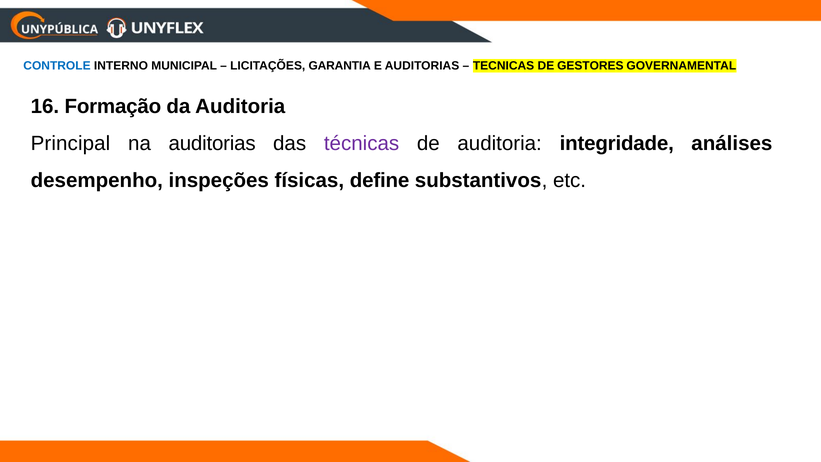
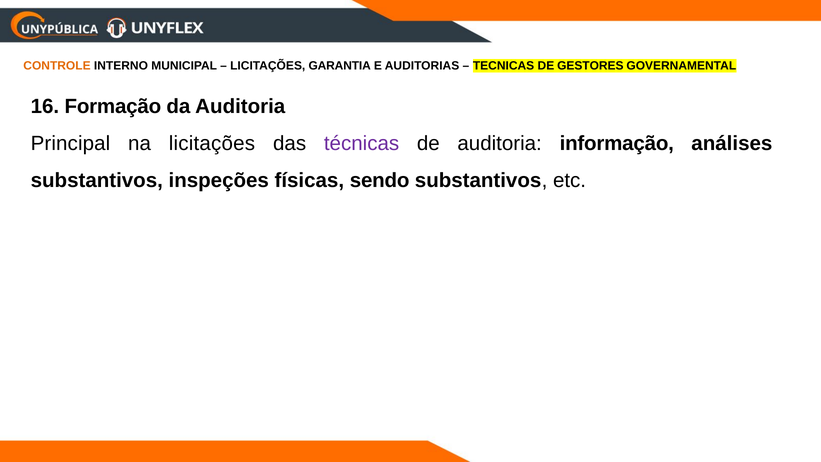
CONTROLE colour: blue -> orange (57, 66)
na auditorias: auditorias -> licitações (212, 143)
integridade: integridade -> informação (617, 143)
desempenho: desempenho -> substantivos (97, 180)
define: define -> sendo (380, 180)
